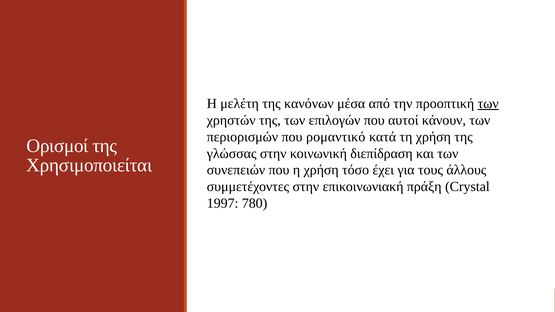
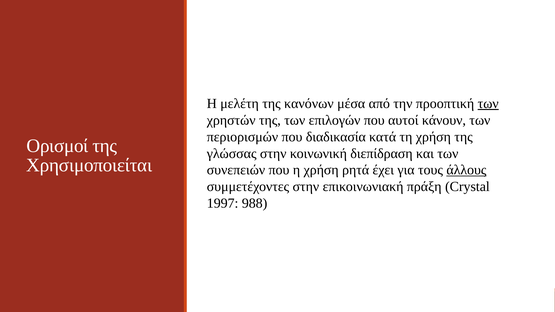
ρομαντικό: ρομαντικό -> διαδικασία (336, 137)
τόσο: τόσο -> ρητά (356, 170)
άλλους underline: none -> present (466, 170)
780: 780 -> 988 (255, 203)
